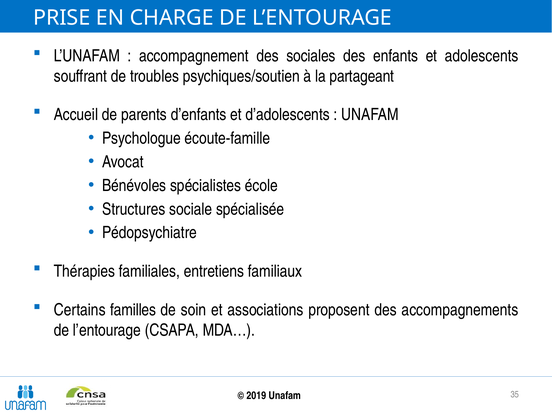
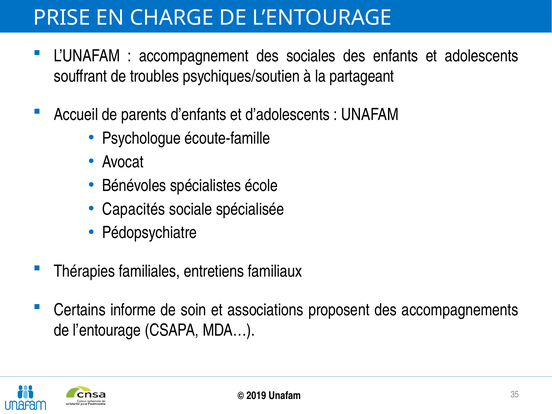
Structures: Structures -> Capacités (134, 209)
familles: familles -> informe (133, 310)
